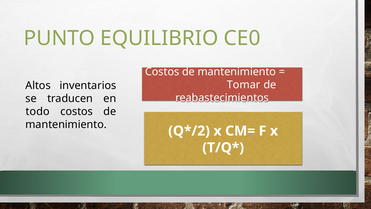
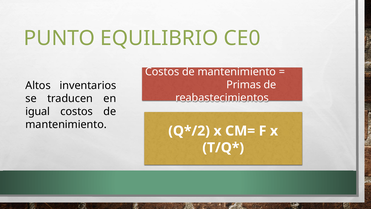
Tomar: Tomar -> Primas (244, 85)
todo: todo -> igual (38, 111)
